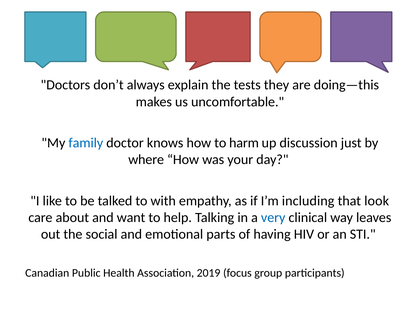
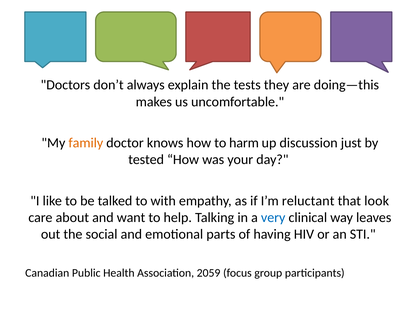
family colour: blue -> orange (86, 143)
where: where -> tested (146, 160)
including: including -> reluctant (308, 201)
2019: 2019 -> 2059 (209, 273)
